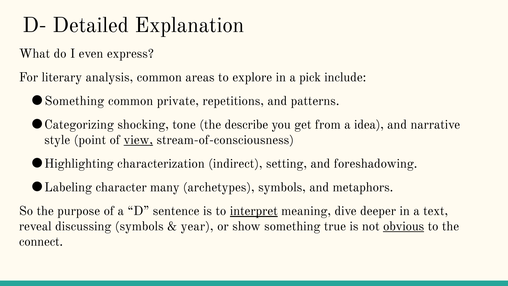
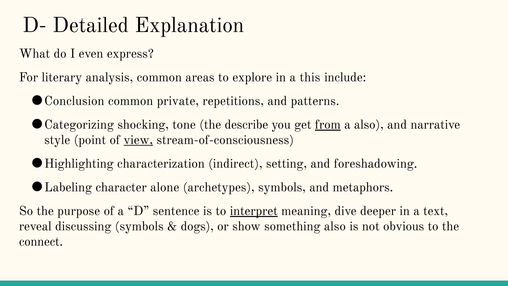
pick: pick -> this (310, 77)
Something: Something -> Conclusion (74, 101)
from underline: none -> present (328, 125)
a idea: idea -> also (369, 125)
many: many -> alone (165, 187)
year: year -> dogs (197, 226)
something true: true -> also (335, 226)
obvious underline: present -> none (404, 226)
